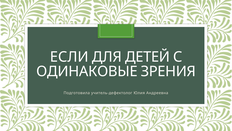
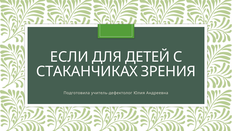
ОДИНАКОВЫЕ: ОДИНАКОВЫЕ -> СТАКАНЧИКАХ (87, 71)
